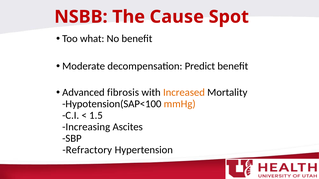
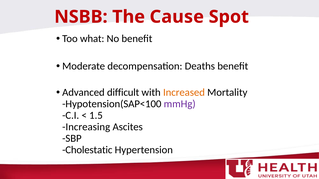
Predict: Predict -> Deaths (200, 66)
fibrosis: fibrosis -> difficult (123, 93)
mmHg colour: orange -> purple (180, 104)
Refractory: Refractory -> Cholestatic (87, 150)
